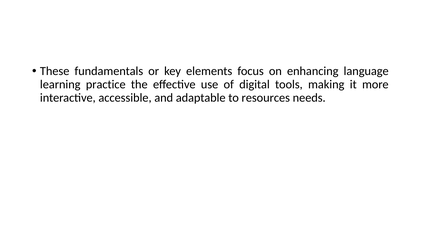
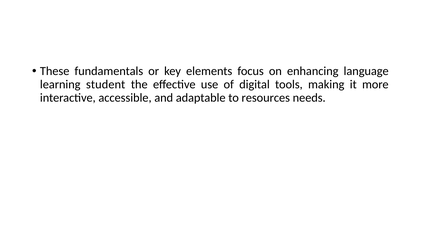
practice: practice -> student (106, 84)
